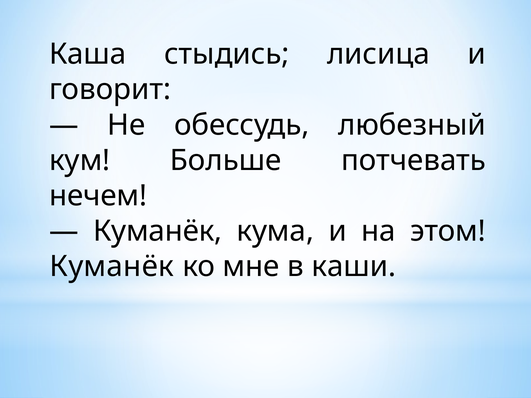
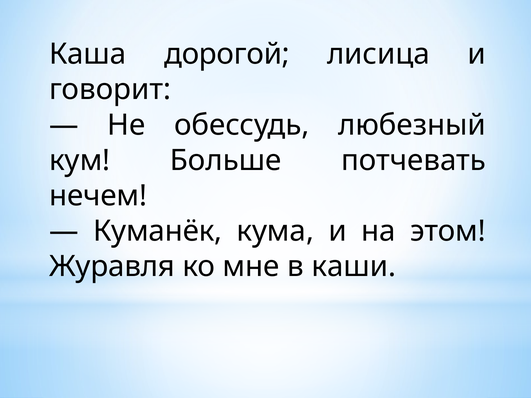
стыдись: стыдись -> дорогой (227, 54)
Куманёк: Куманёк -> Журавля (112, 267)
